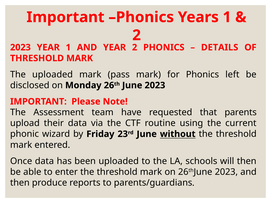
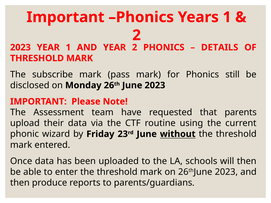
The uploaded: uploaded -> subscribe (53, 75)
left: left -> still (232, 75)
